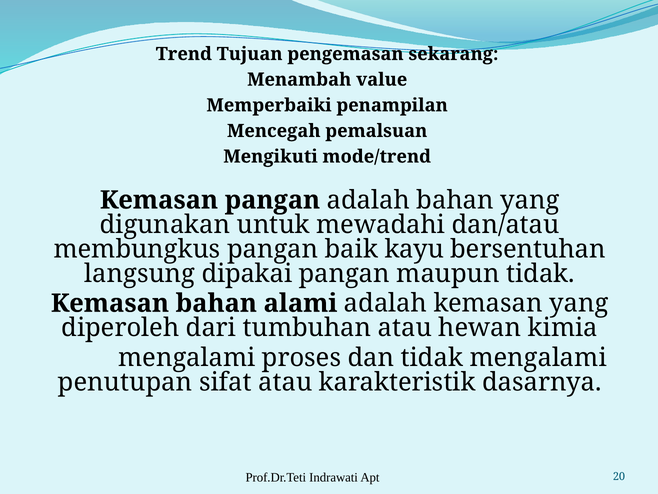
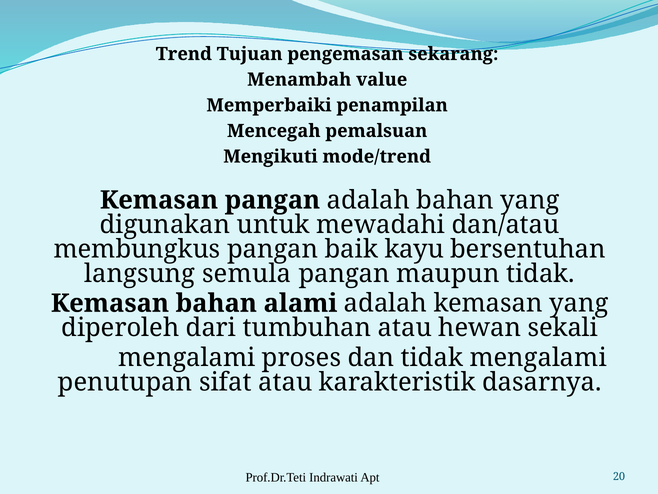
dipakai: dipakai -> semula (247, 273)
kimia: kimia -> sekali (563, 328)
